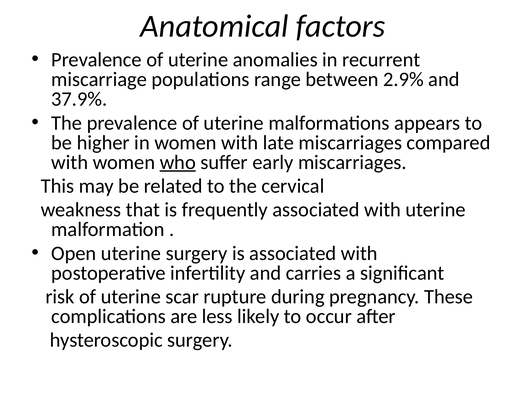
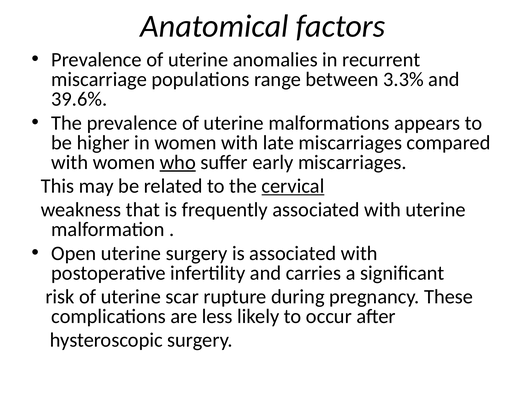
2.9%: 2.9% -> 3.3% (403, 79)
37.9%: 37.9% -> 39.6% (79, 99)
cervical underline: none -> present (293, 186)
